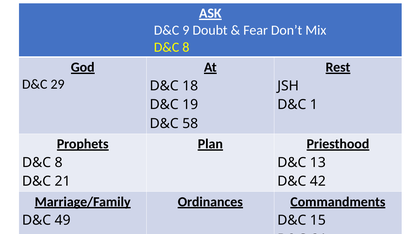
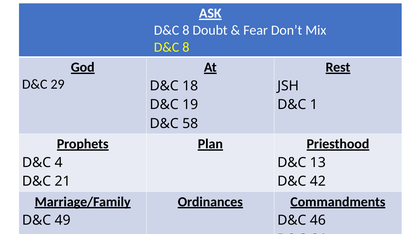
9: 9 -> 8 (186, 30)
8: 8 -> 4 (59, 163)
15: 15 -> 46 (318, 220)
